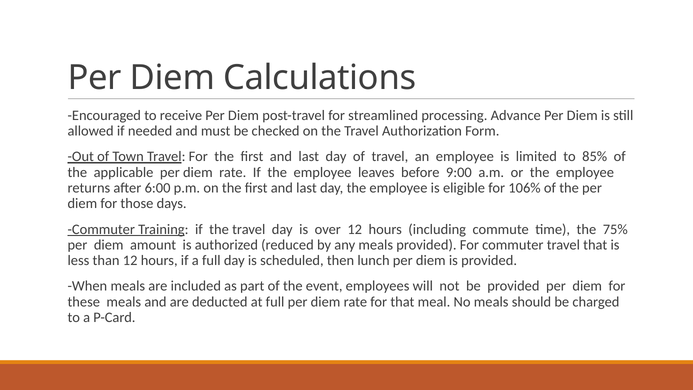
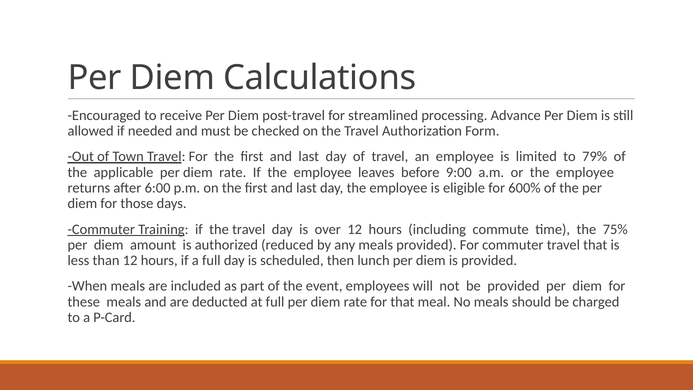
85%: 85% -> 79% (595, 157)
106%: 106% -> 600% (525, 188)
